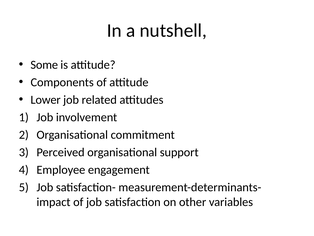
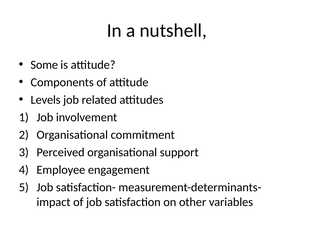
Lower: Lower -> Levels (46, 100)
